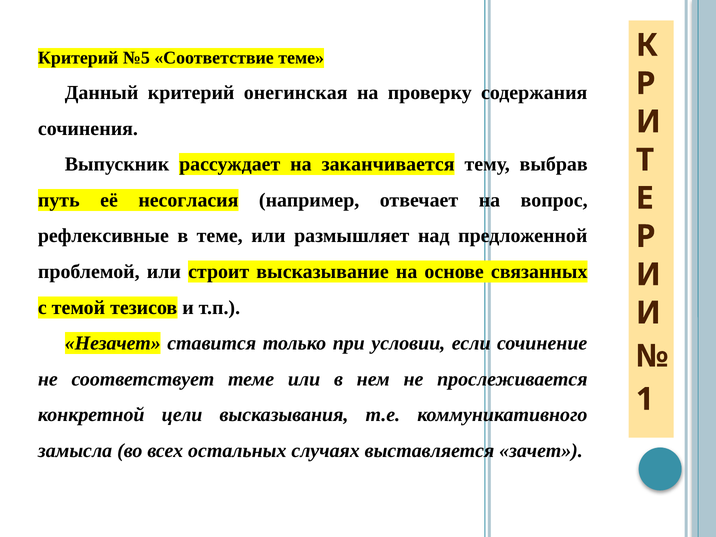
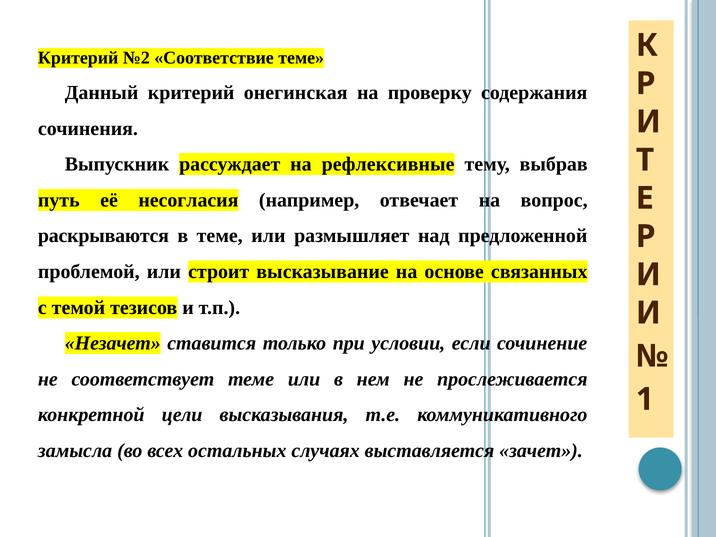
№5: №5 -> №2 (136, 58)
заканчивается: заканчивается -> рефлексивные (388, 164)
рефлексивные: рефлексивные -> раскрываются (103, 236)
